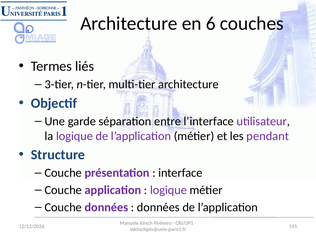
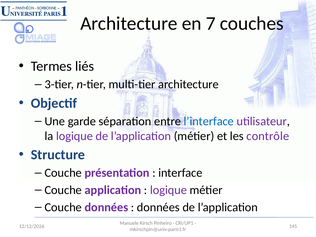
6: 6 -> 7 (211, 24)
l’interface colour: black -> blue (209, 121)
pendant: pendant -> contrôle (268, 136)
